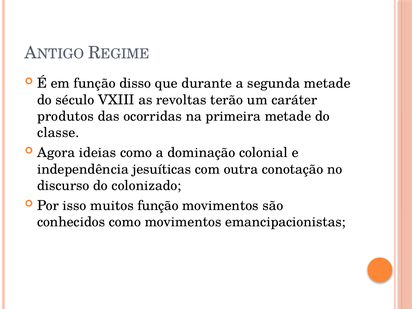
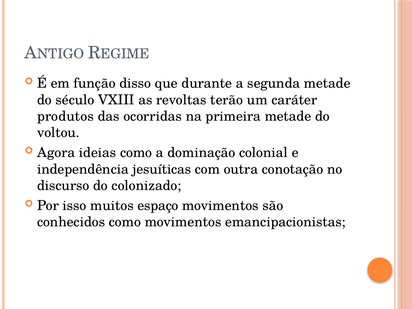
classe: classe -> voltou (58, 133)
muitos função: função -> espaço (158, 206)
